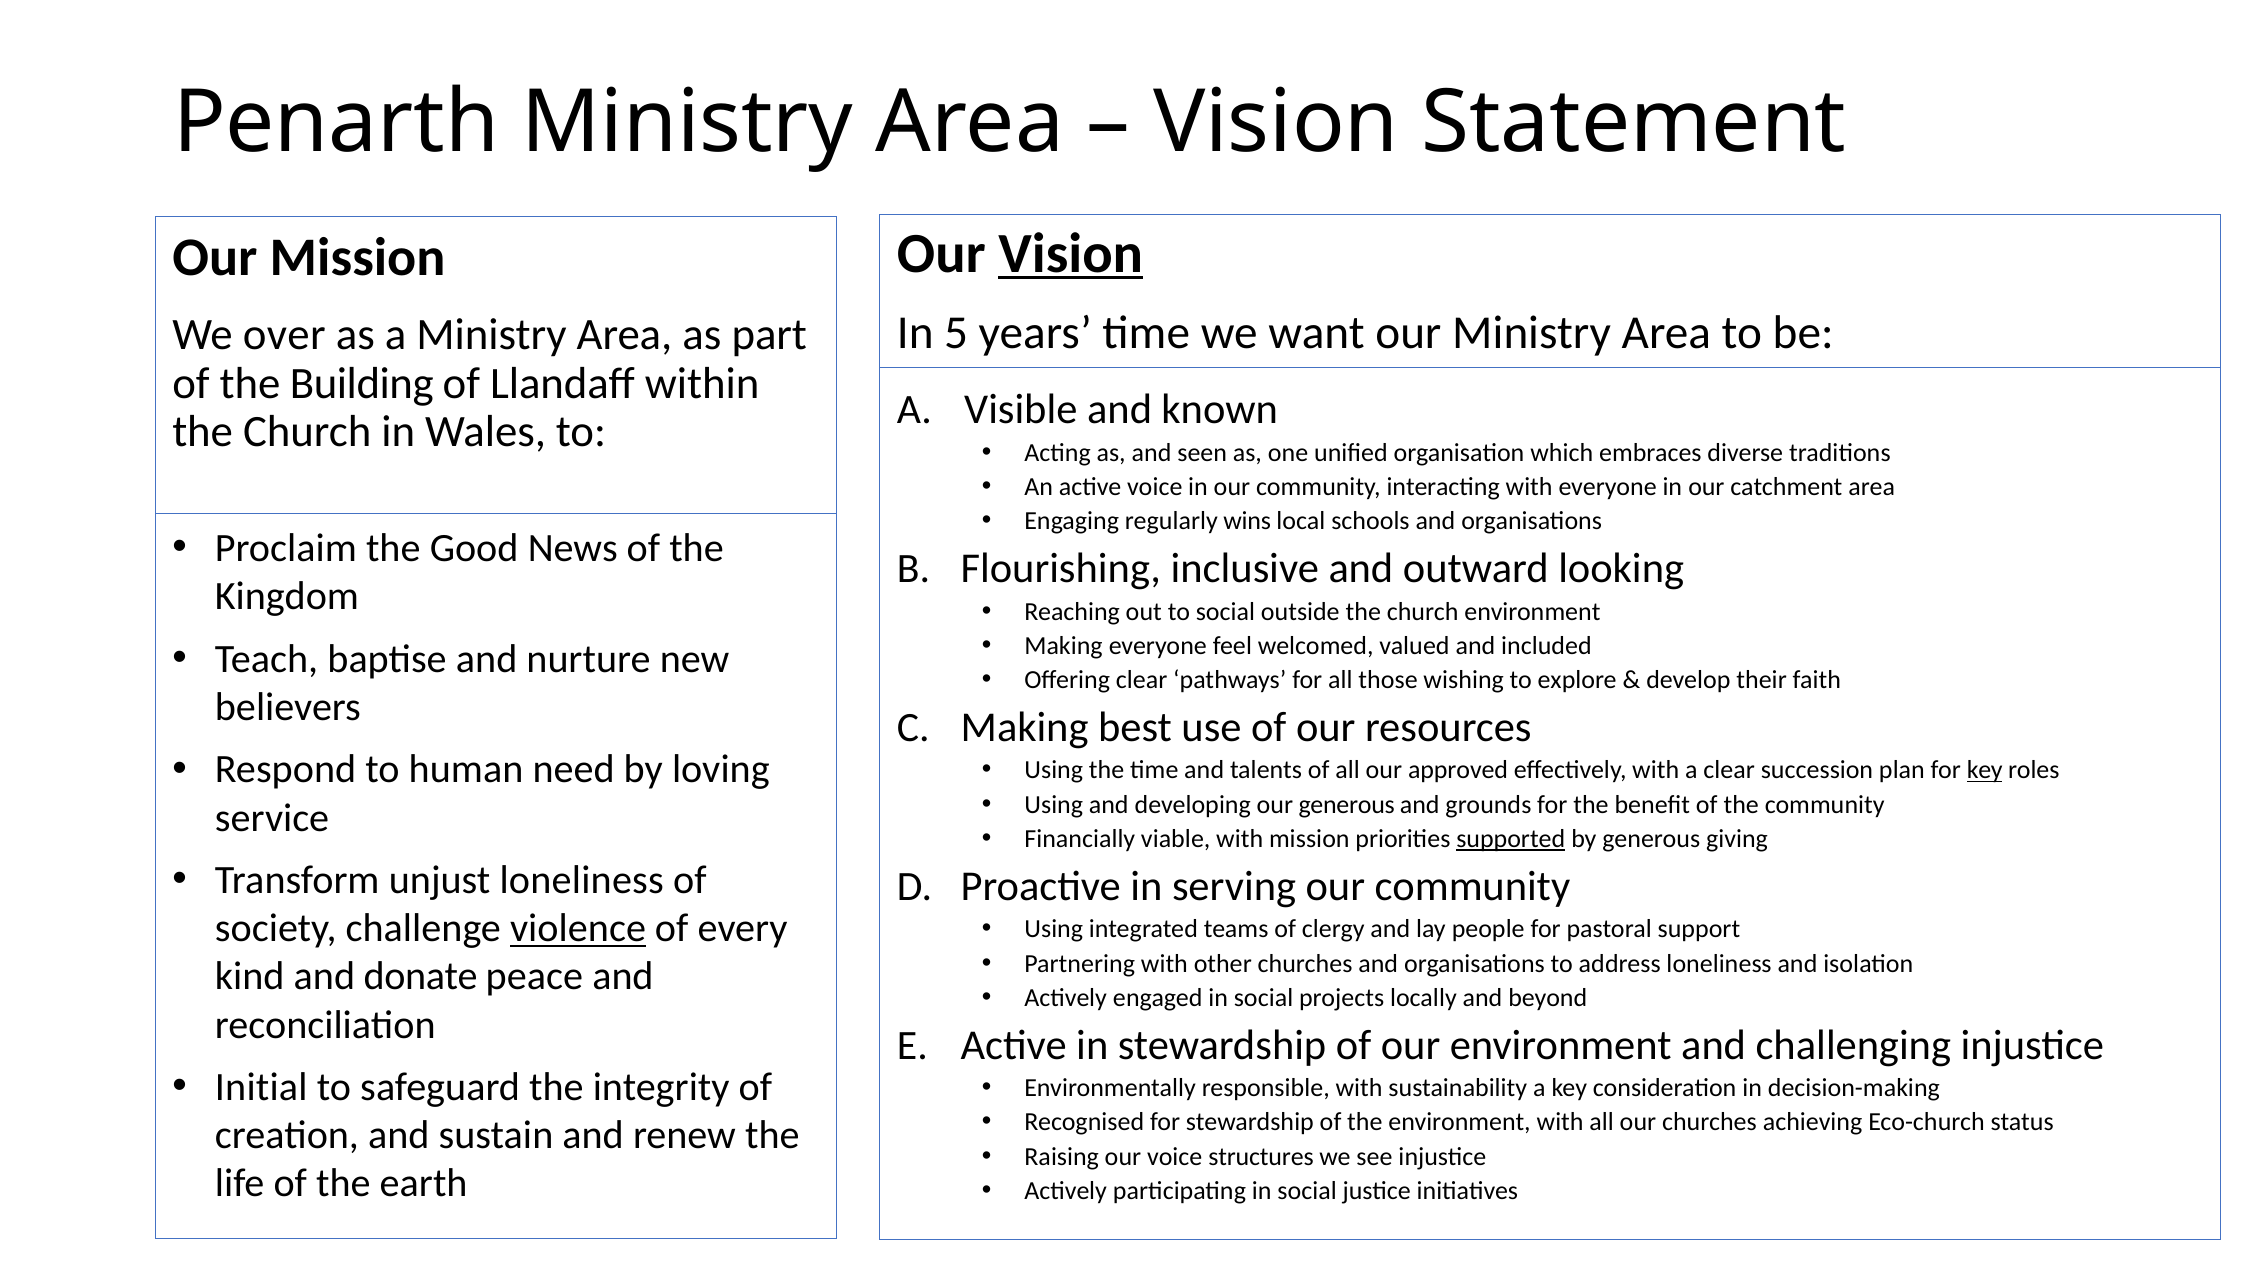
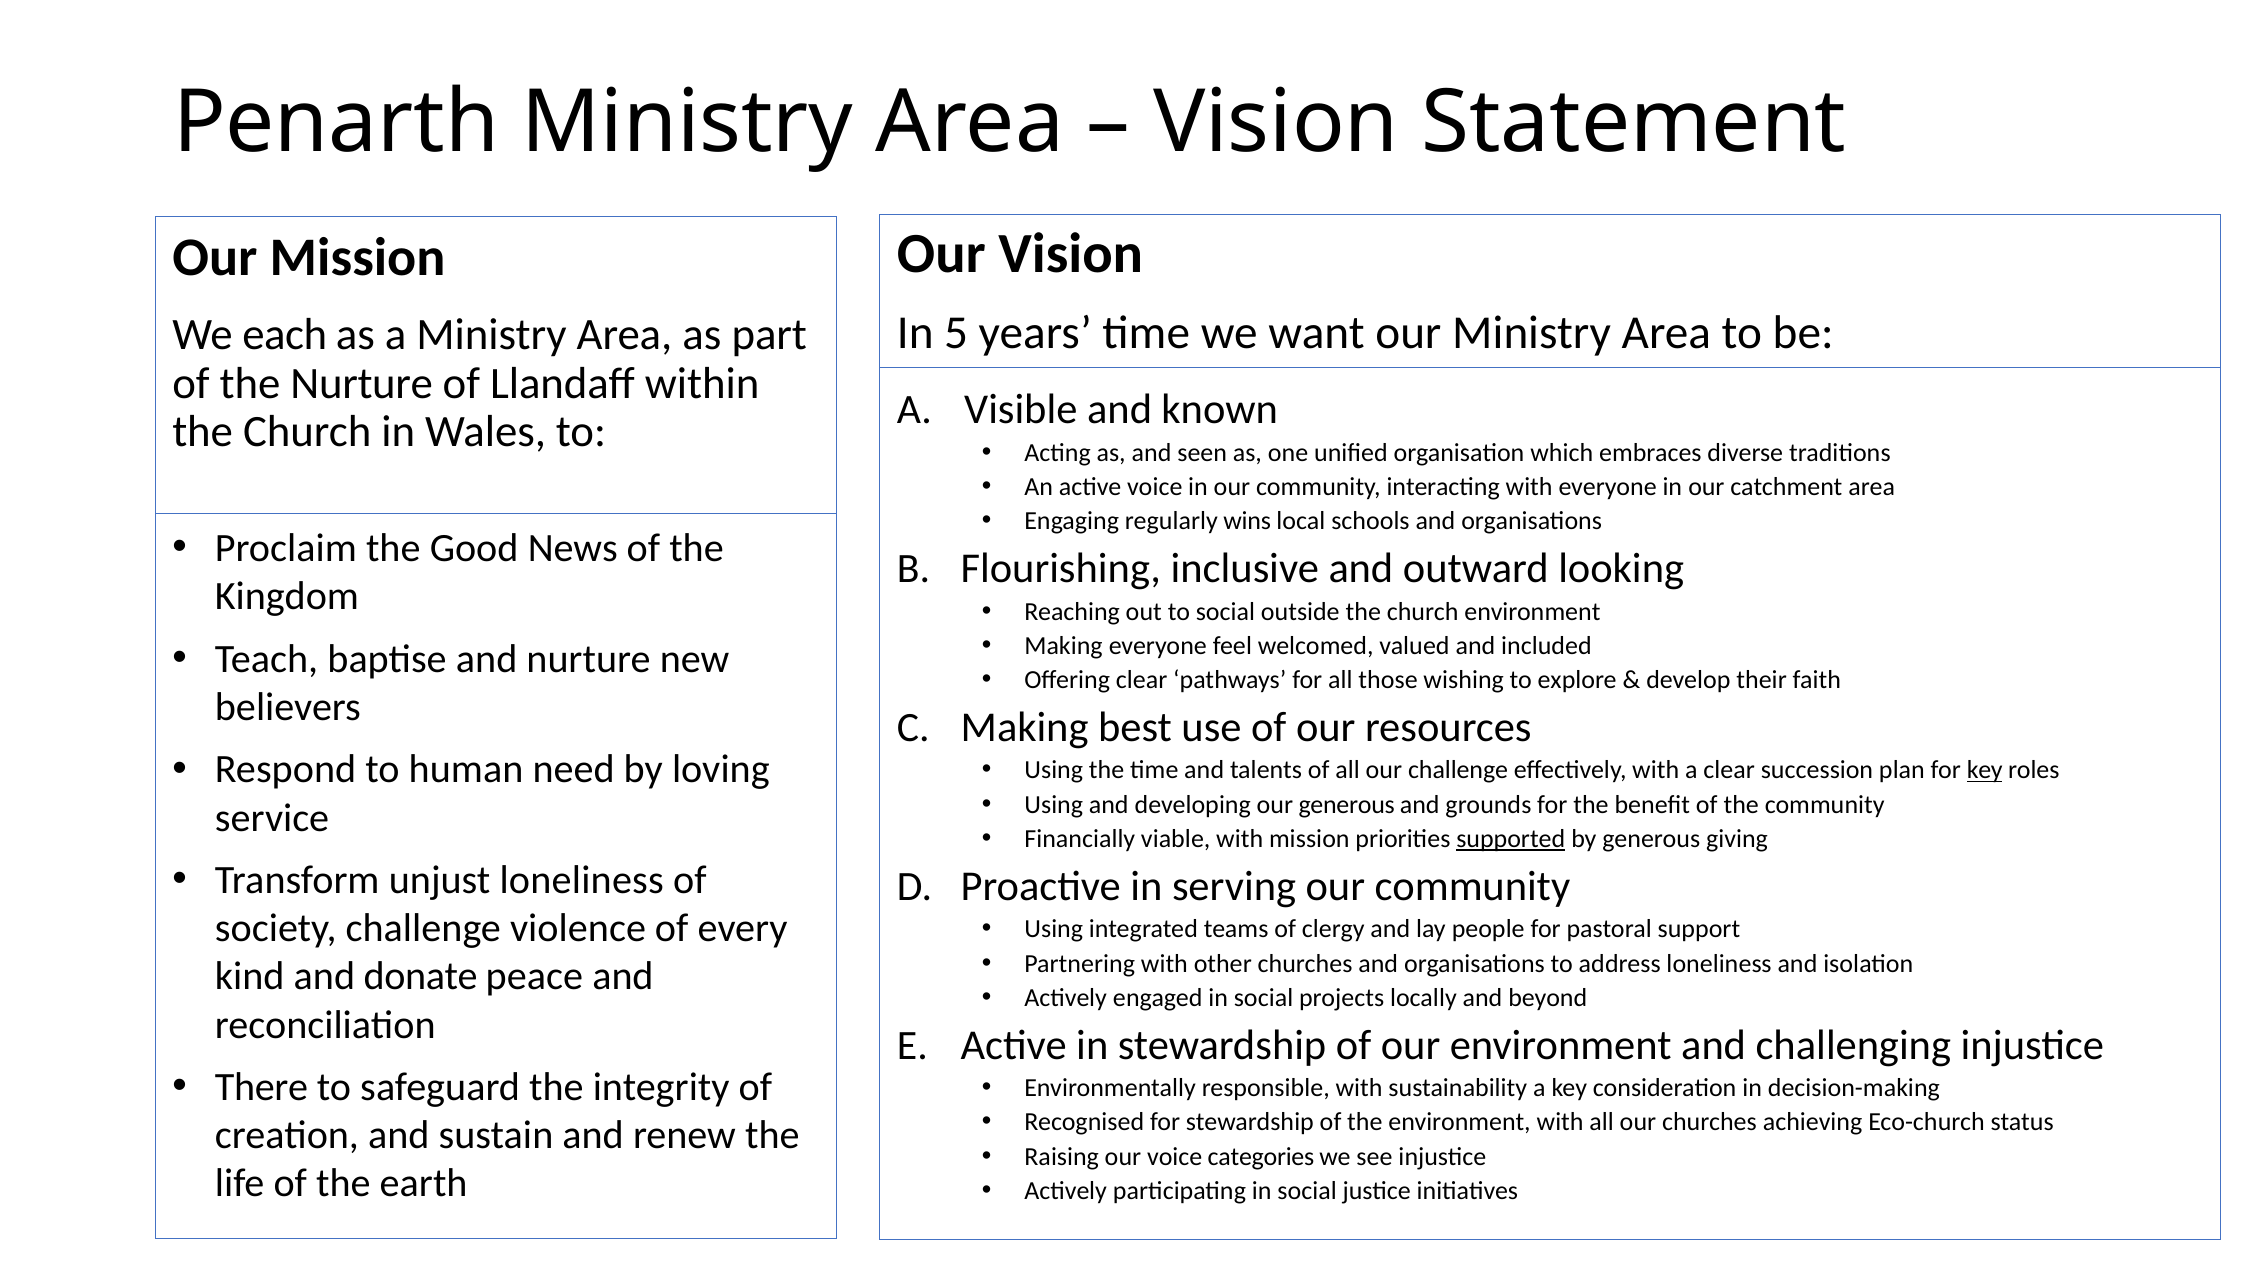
Vision underline: present -> none (1071, 253)
over: over -> each (285, 335)
the Building: Building -> Nurture (362, 383)
our approved: approved -> challenge (1458, 770)
violence underline: present -> none (578, 928)
Initial: Initial -> There (262, 1087)
structures: structures -> categories (1261, 1156)
